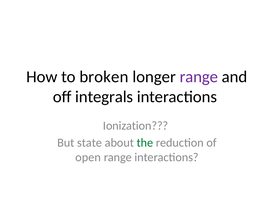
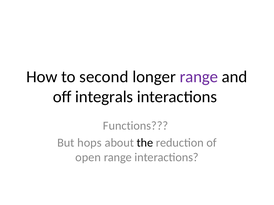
broken: broken -> second (104, 77)
Ionization: Ionization -> Functions (136, 126)
state: state -> hops (90, 143)
the colour: green -> black (145, 143)
